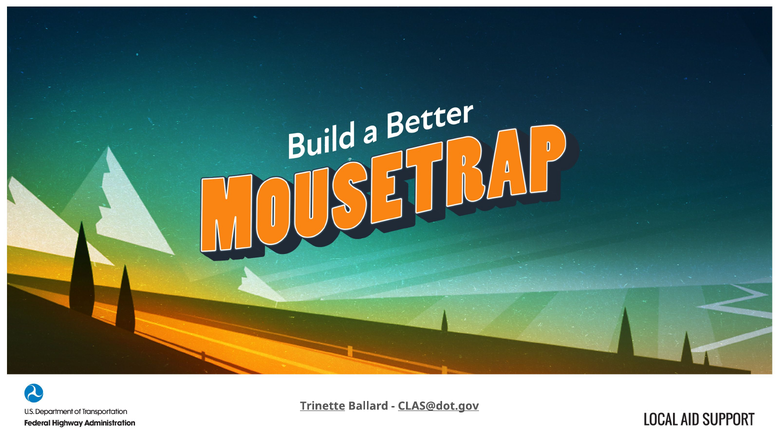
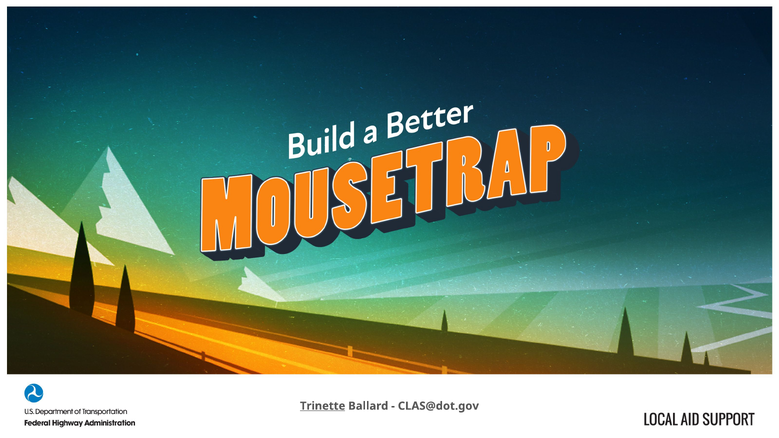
CLAS@dot.gov underline: present -> none (438, 406)
